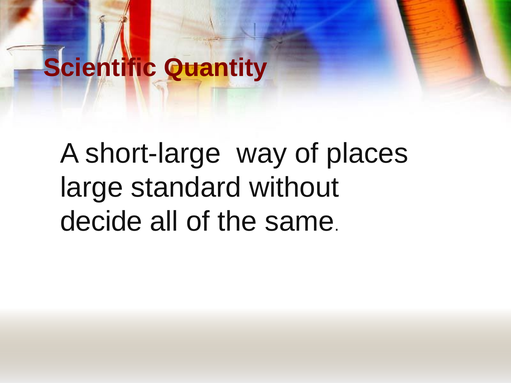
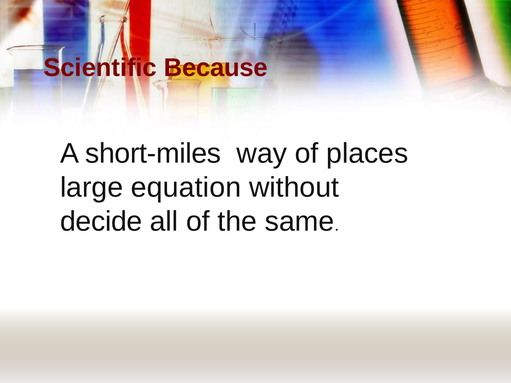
Quantity: Quantity -> Because (216, 68)
short-large: short-large -> short-miles (153, 154)
standard: standard -> equation (186, 188)
